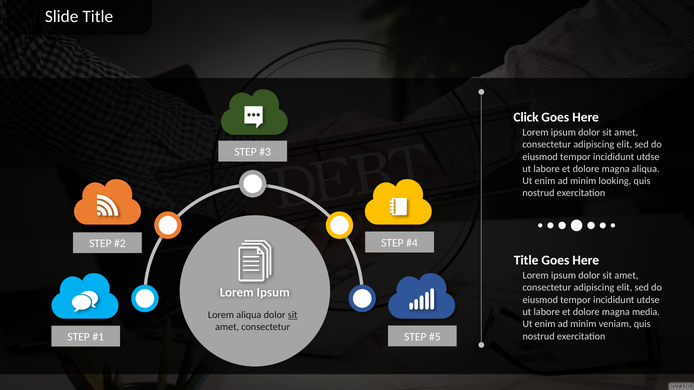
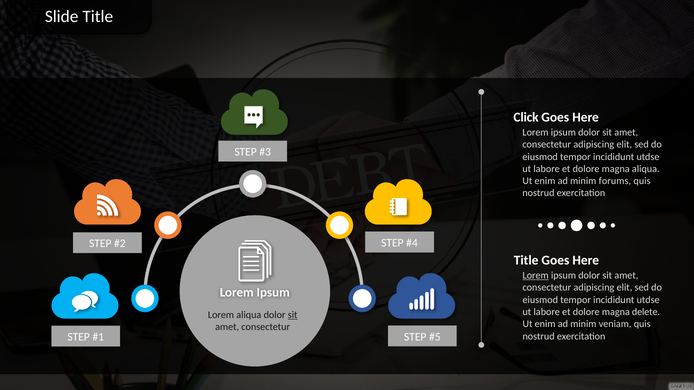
looking: looking -> forums (615, 181)
Lorem underline: none -> present (536, 276)
media: media -> delete (646, 312)
